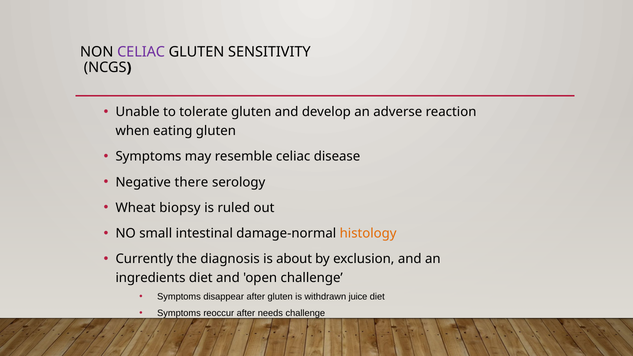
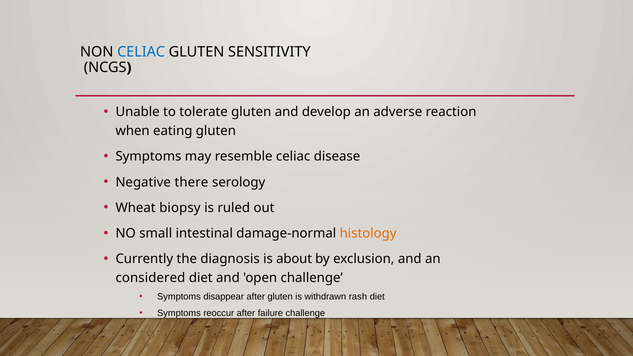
CELIAC colour: purple -> blue (141, 52)
ingredients: ingredients -> considered (150, 278)
juice: juice -> rash (358, 297)
needs: needs -> failure (270, 313)
